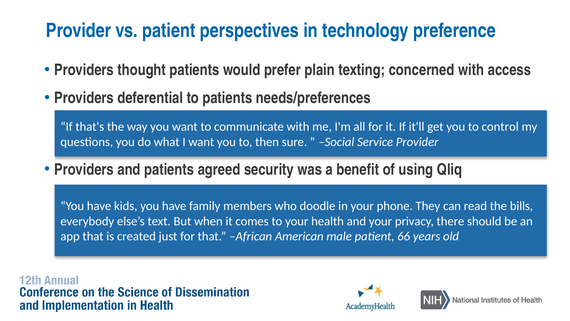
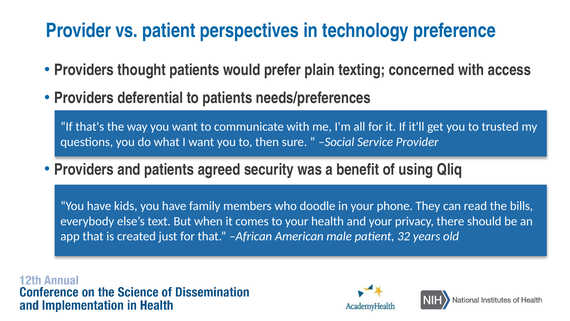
control: control -> trusted (500, 127)
66: 66 -> 32 (404, 236)
